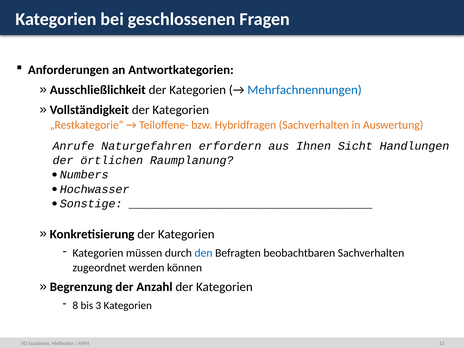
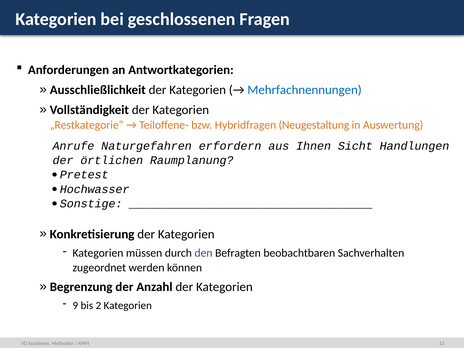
Hybridfragen Sachverhalten: Sachverhalten -> Neugestaltung (314, 125)
Numbers: Numbers -> Pretest (84, 175)
den colour: blue -> purple (204, 253)
8: 8 -> 9 (75, 305)
3: 3 -> 2 (98, 305)
